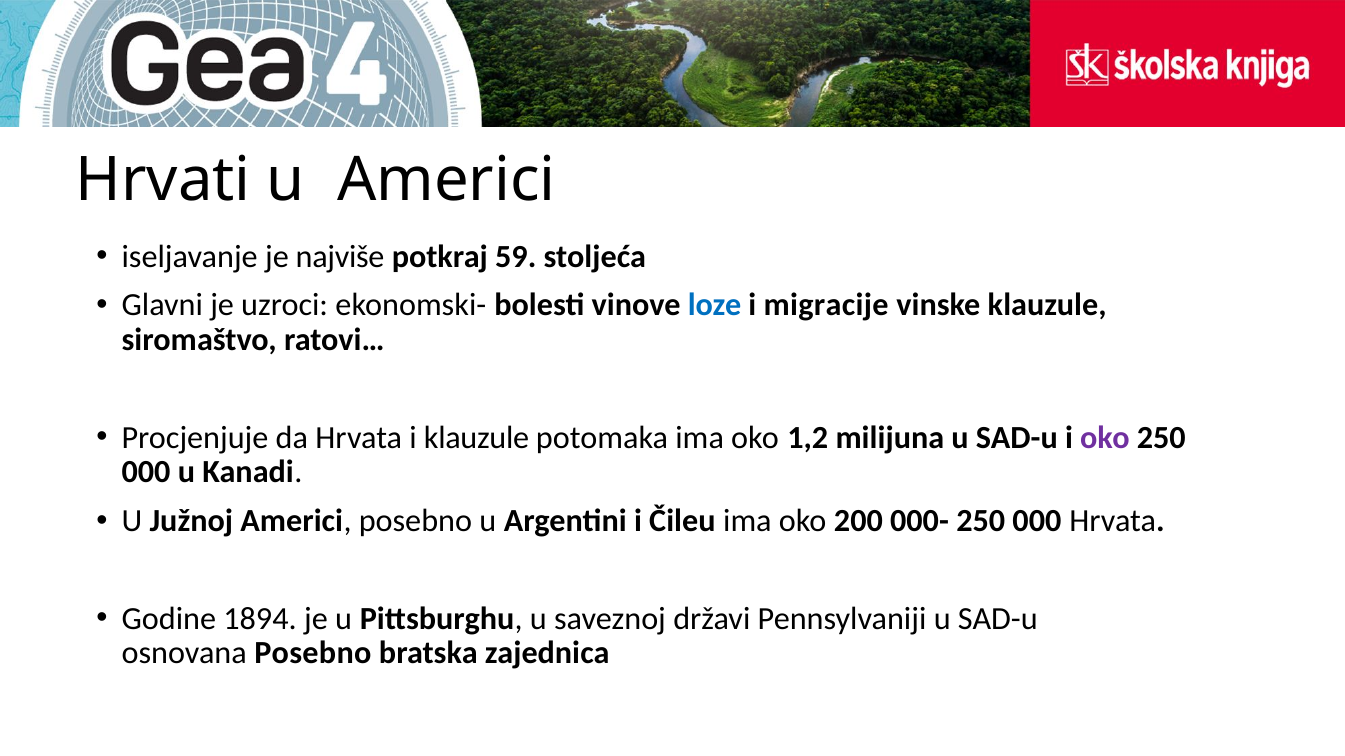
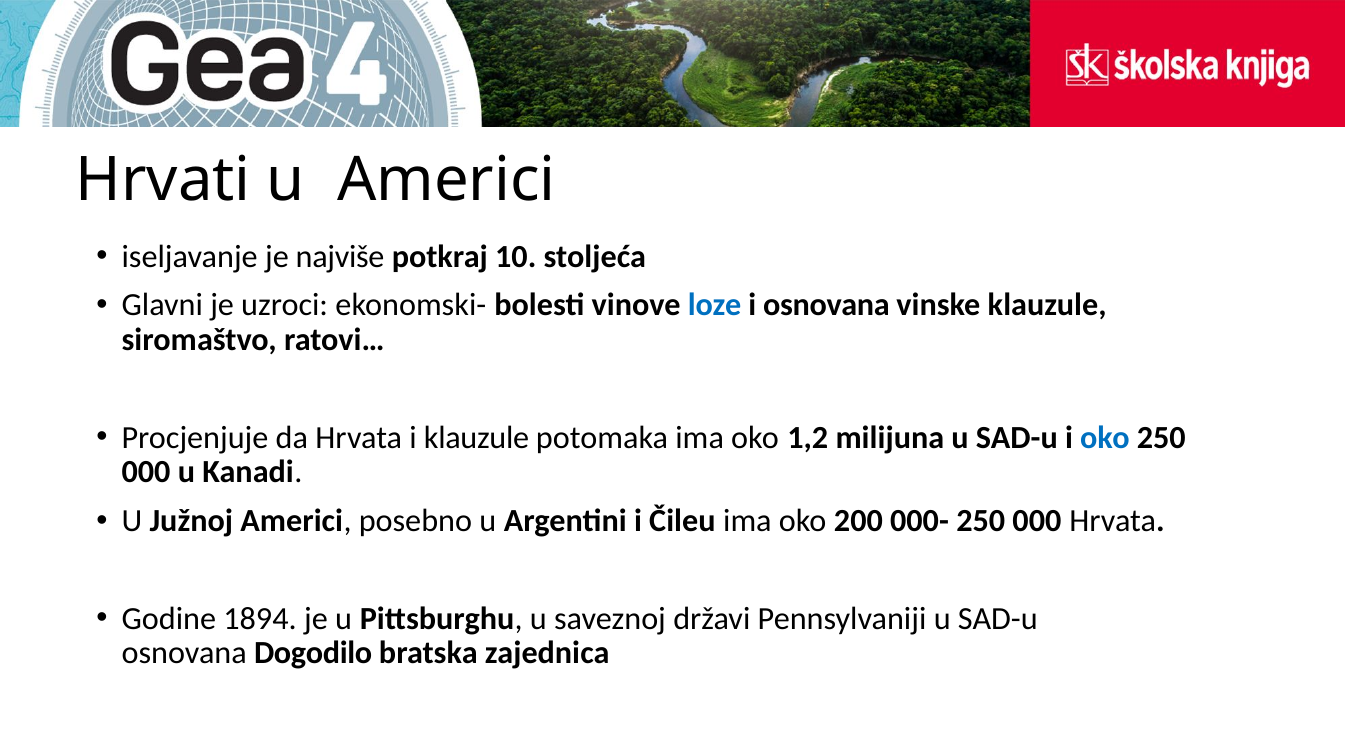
59: 59 -> 10 (516, 257)
i migracije: migracije -> osnovana (826, 305)
oko colour: purple -> blue (1105, 438)
osnovana Posebno: Posebno -> Dogodilo (313, 654)
